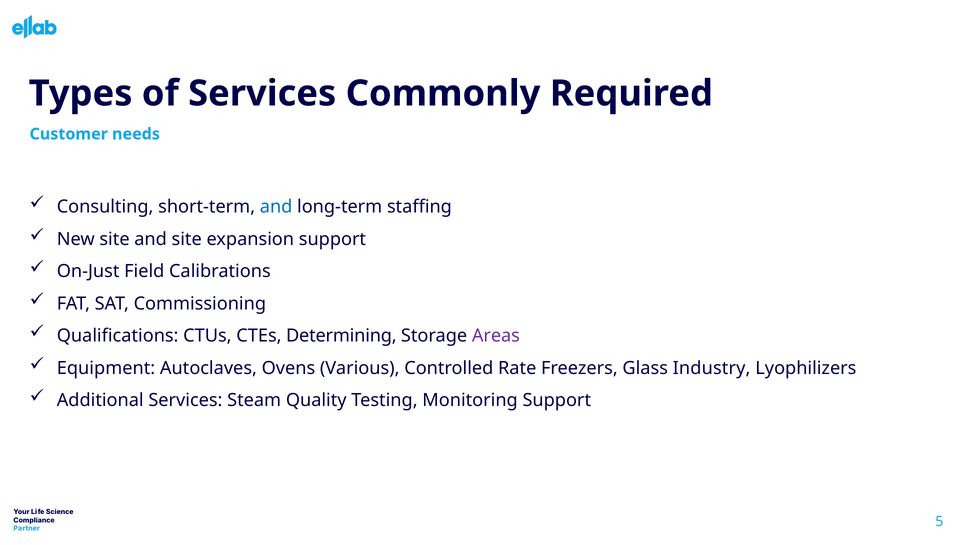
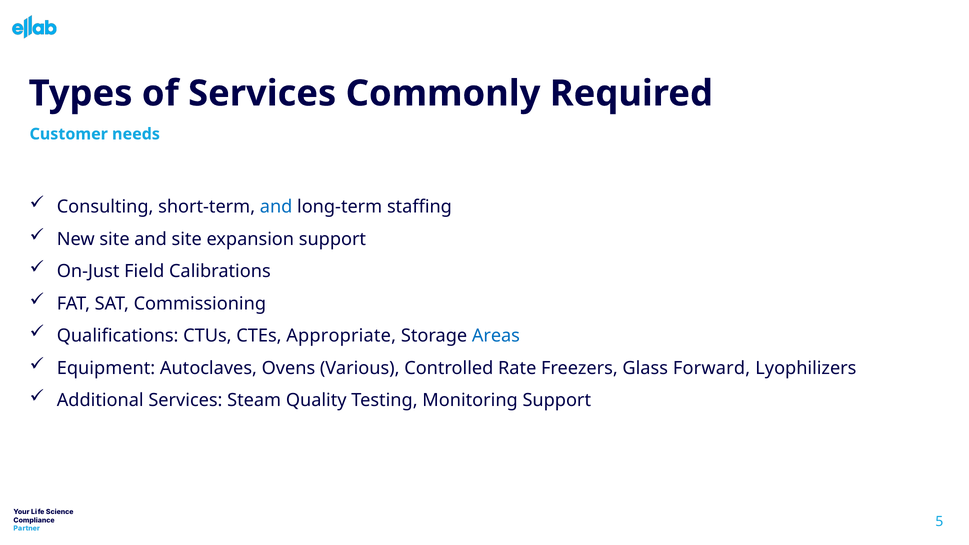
Determining: Determining -> Appropriate (341, 336)
Areas colour: purple -> blue (496, 336)
Industry: Industry -> Forward (712, 368)
